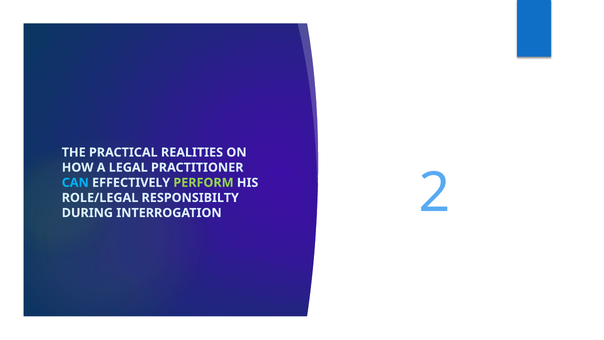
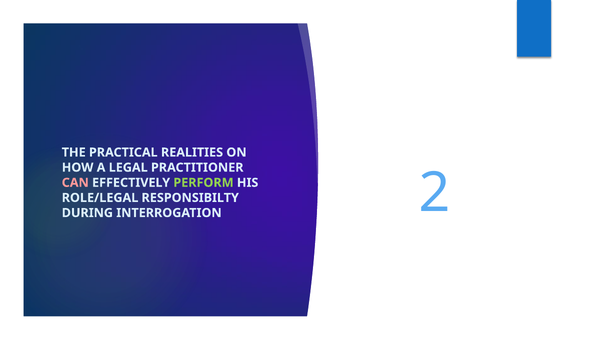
CAN colour: light blue -> pink (75, 183)
